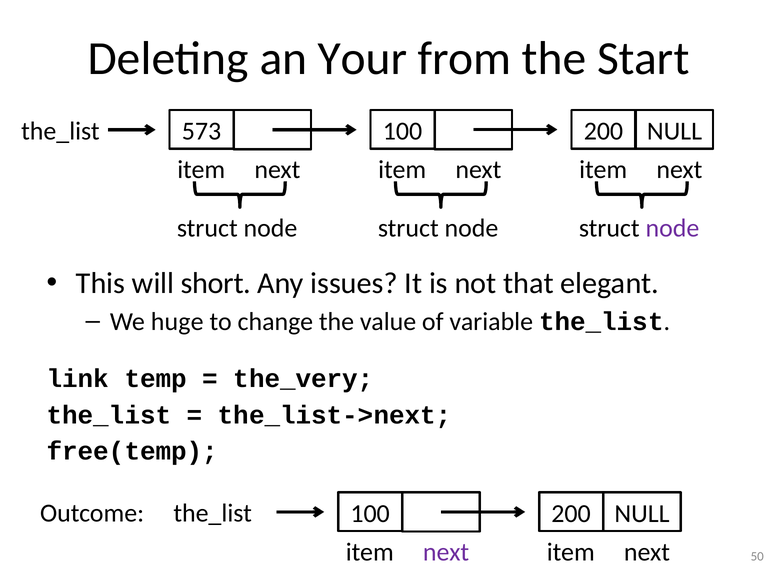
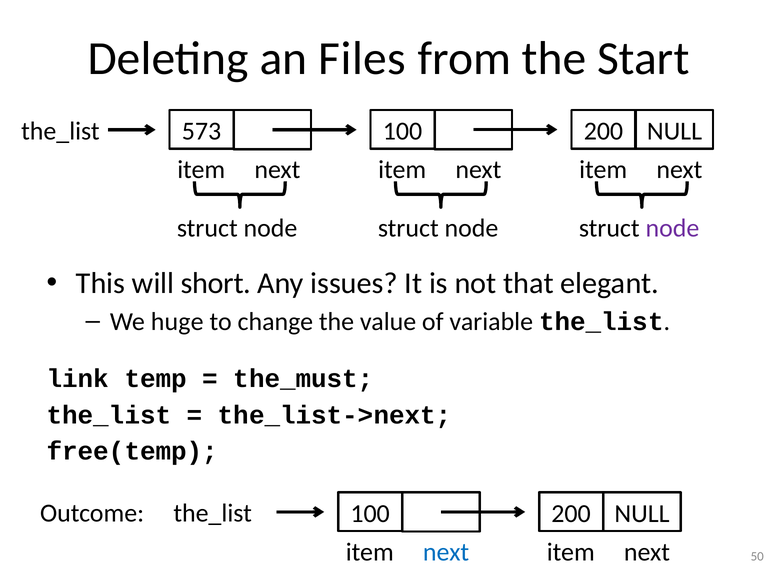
Your: Your -> Files (362, 58)
the_very: the_very -> the_must (304, 379)
next colour: purple -> blue (446, 552)
